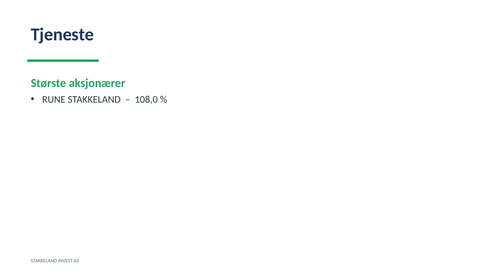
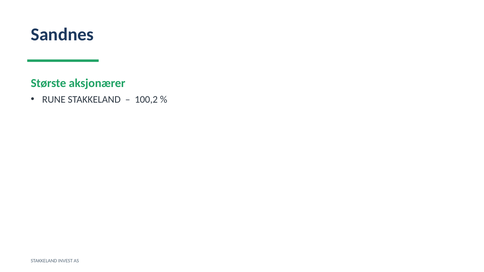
Tjeneste: Tjeneste -> Sandnes (62, 35)
108,0: 108,0 -> 100,2 (146, 100)
